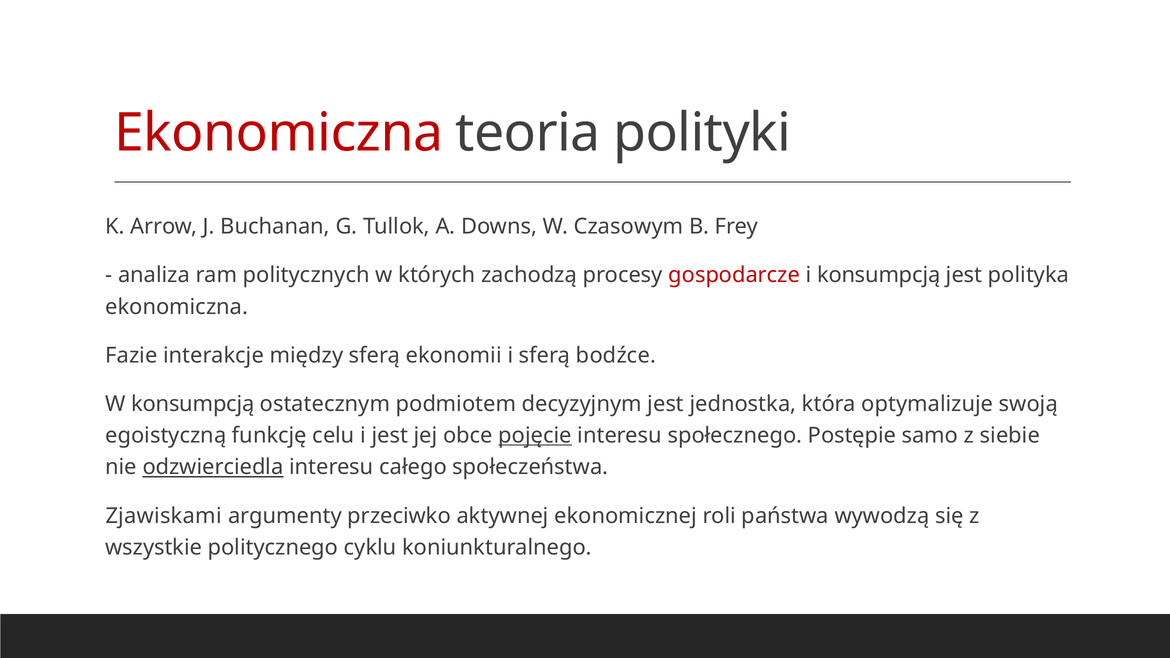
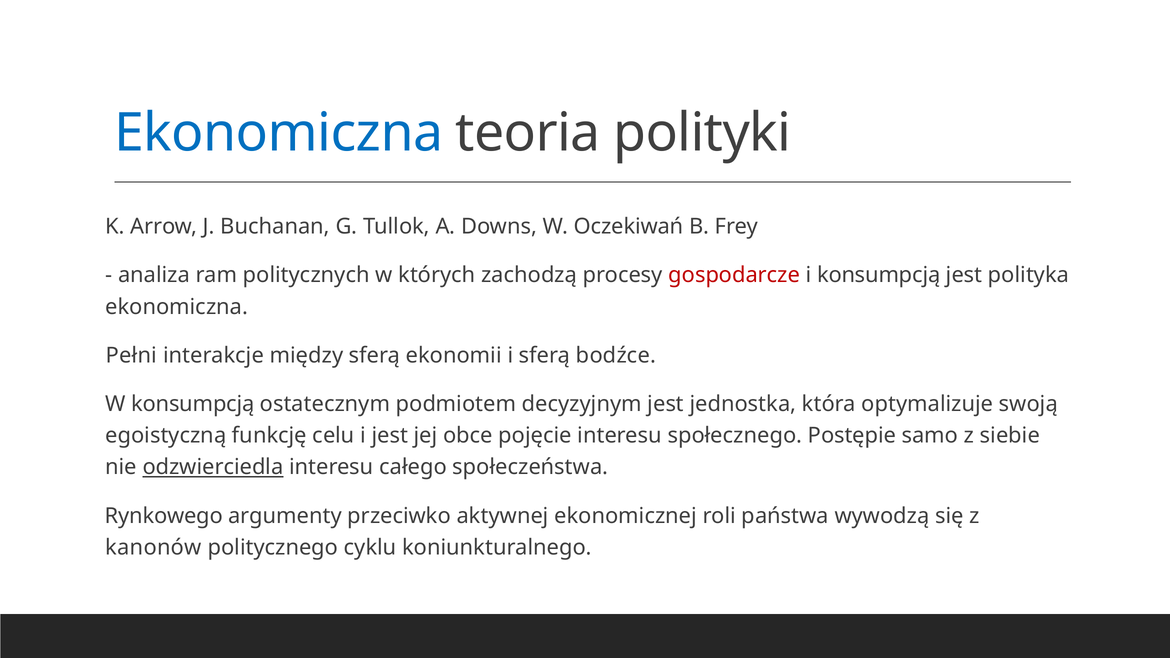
Ekonomiczna colour: red -> blue (279, 133)
Czasowym: Czasowym -> Oczekiwań (629, 227)
Fazie: Fazie -> Pełni (131, 356)
pojęcie underline: present -> none (535, 436)
Zjawiskami: Zjawiskami -> Rynkowego (164, 516)
wszystkie: wszystkie -> kanonów (154, 548)
